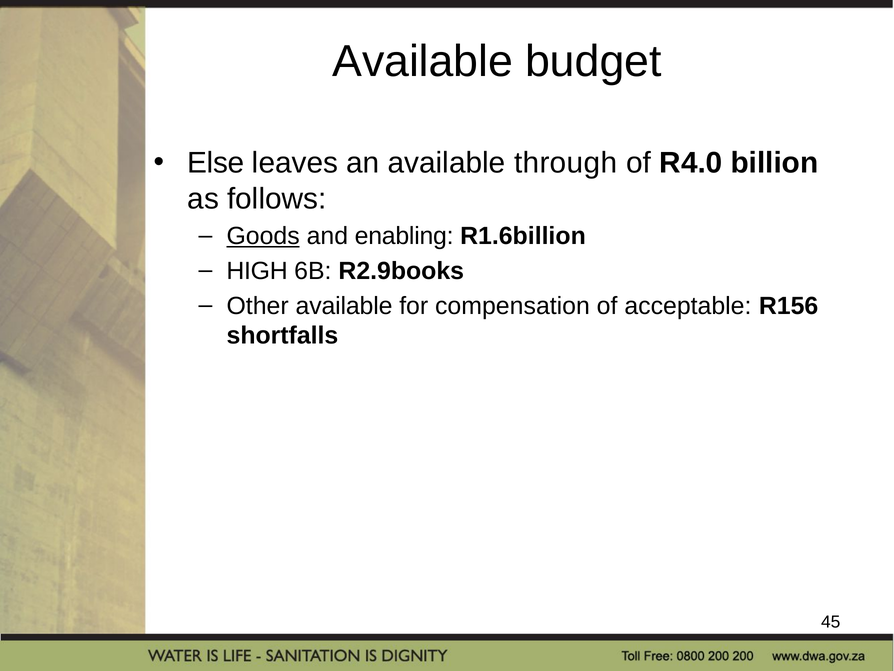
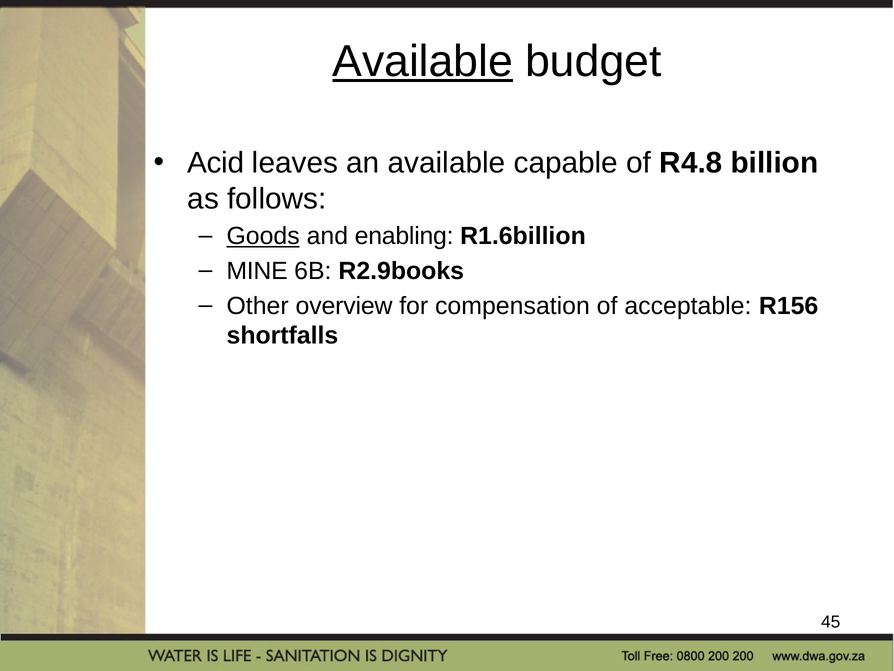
Available underline: none -> present (423, 61)
Else: Else -> Acid (216, 163)
through: through -> capable (566, 163)
R4.0: R4.0 -> R4.8 (691, 163)
HIGH: HIGH -> MINE (257, 271)
Other available: available -> overview (344, 306)
